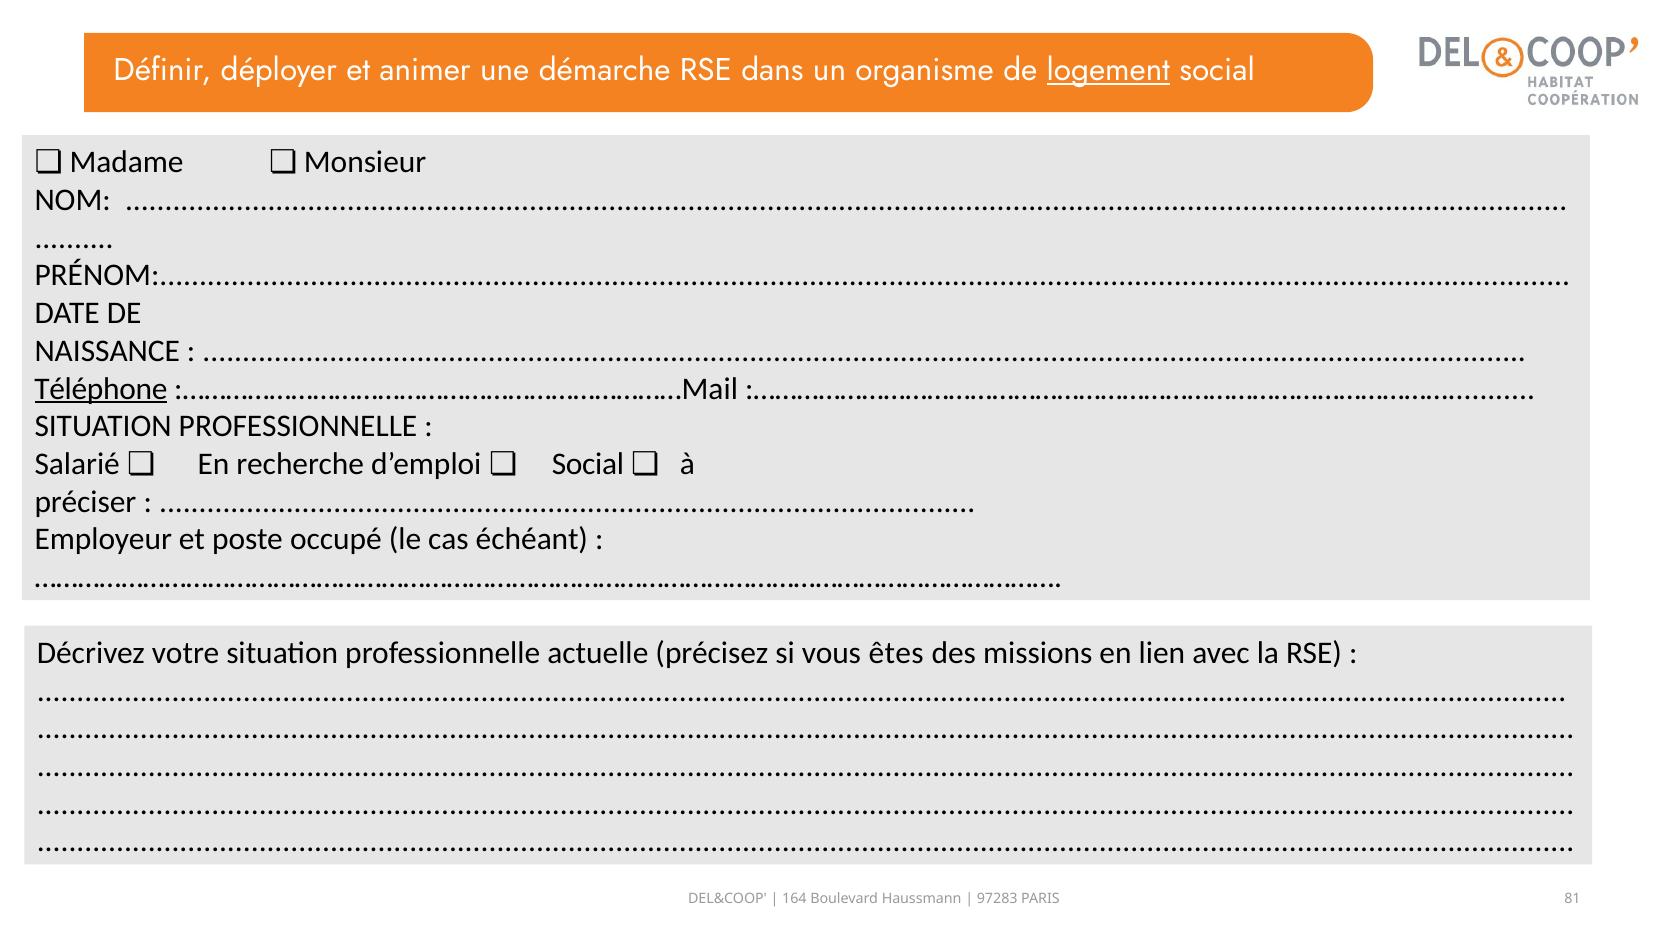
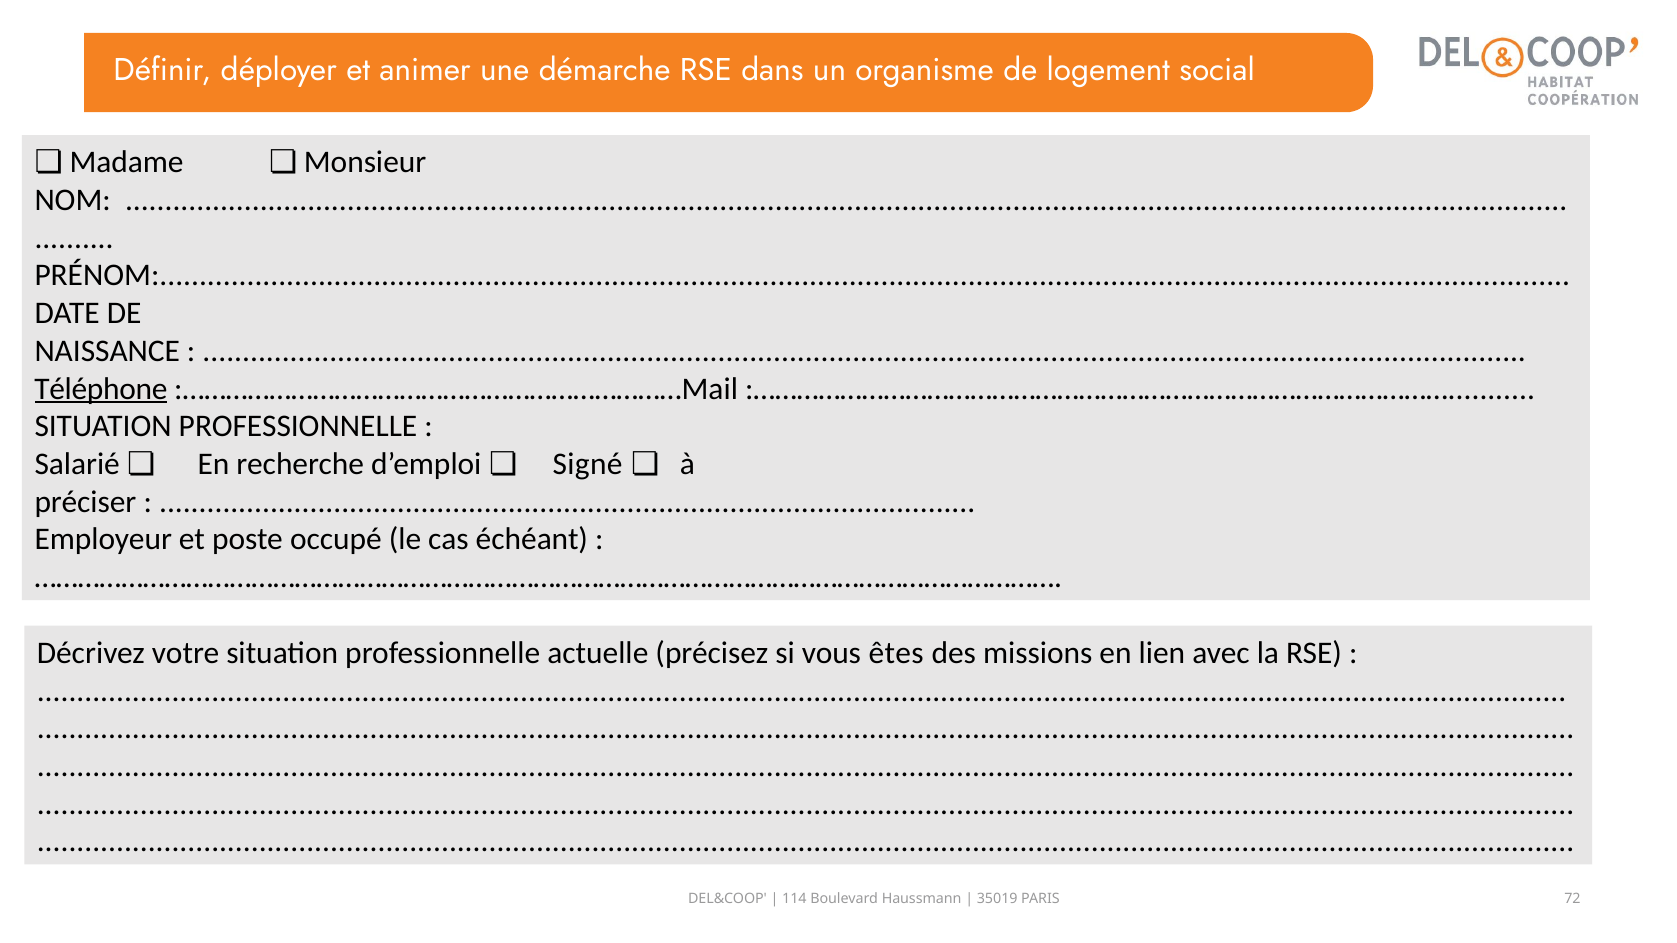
logement underline: present -> none (1108, 70)
d’emploi Social: Social -> Signé (588, 464)
164: 164 -> 114 (794, 899)
97283: 97283 -> 35019 (997, 899)
81: 81 -> 72 (1572, 899)
